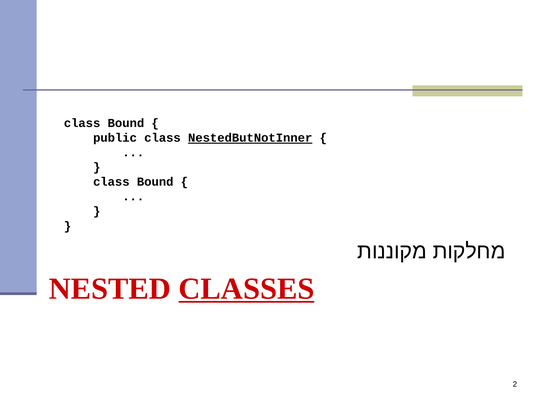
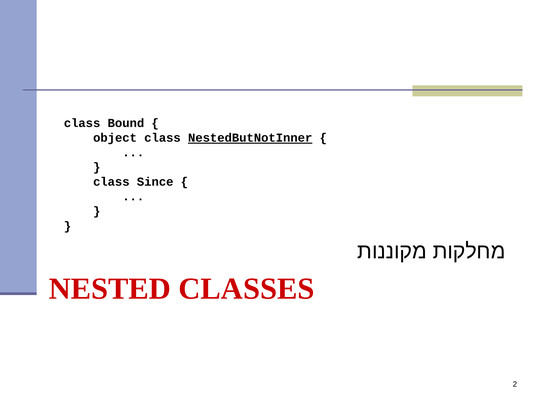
public: public -> object (115, 138)
Bound: Bound -> Since (155, 182)
CLASSES underline: present -> none (246, 288)
